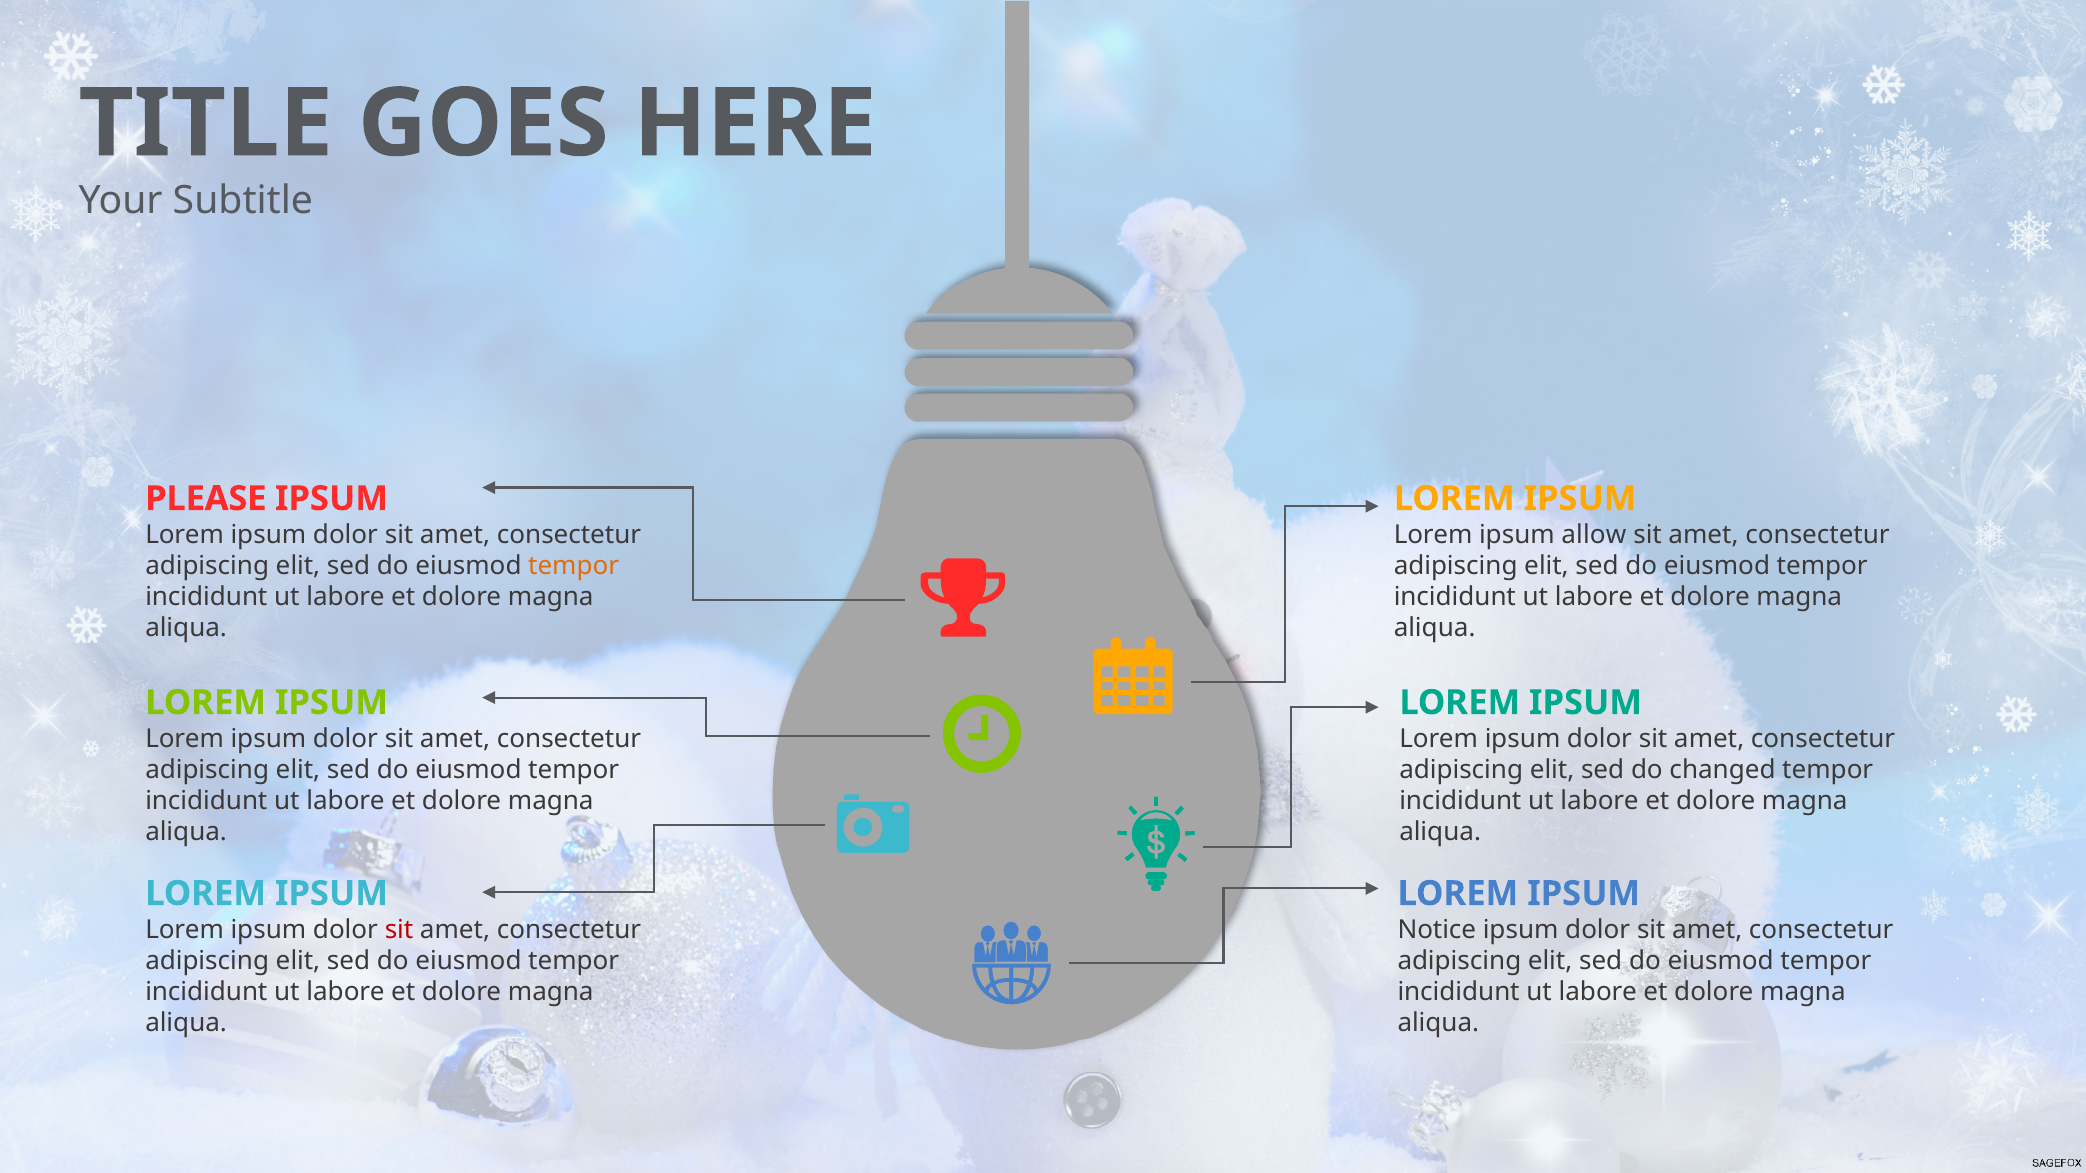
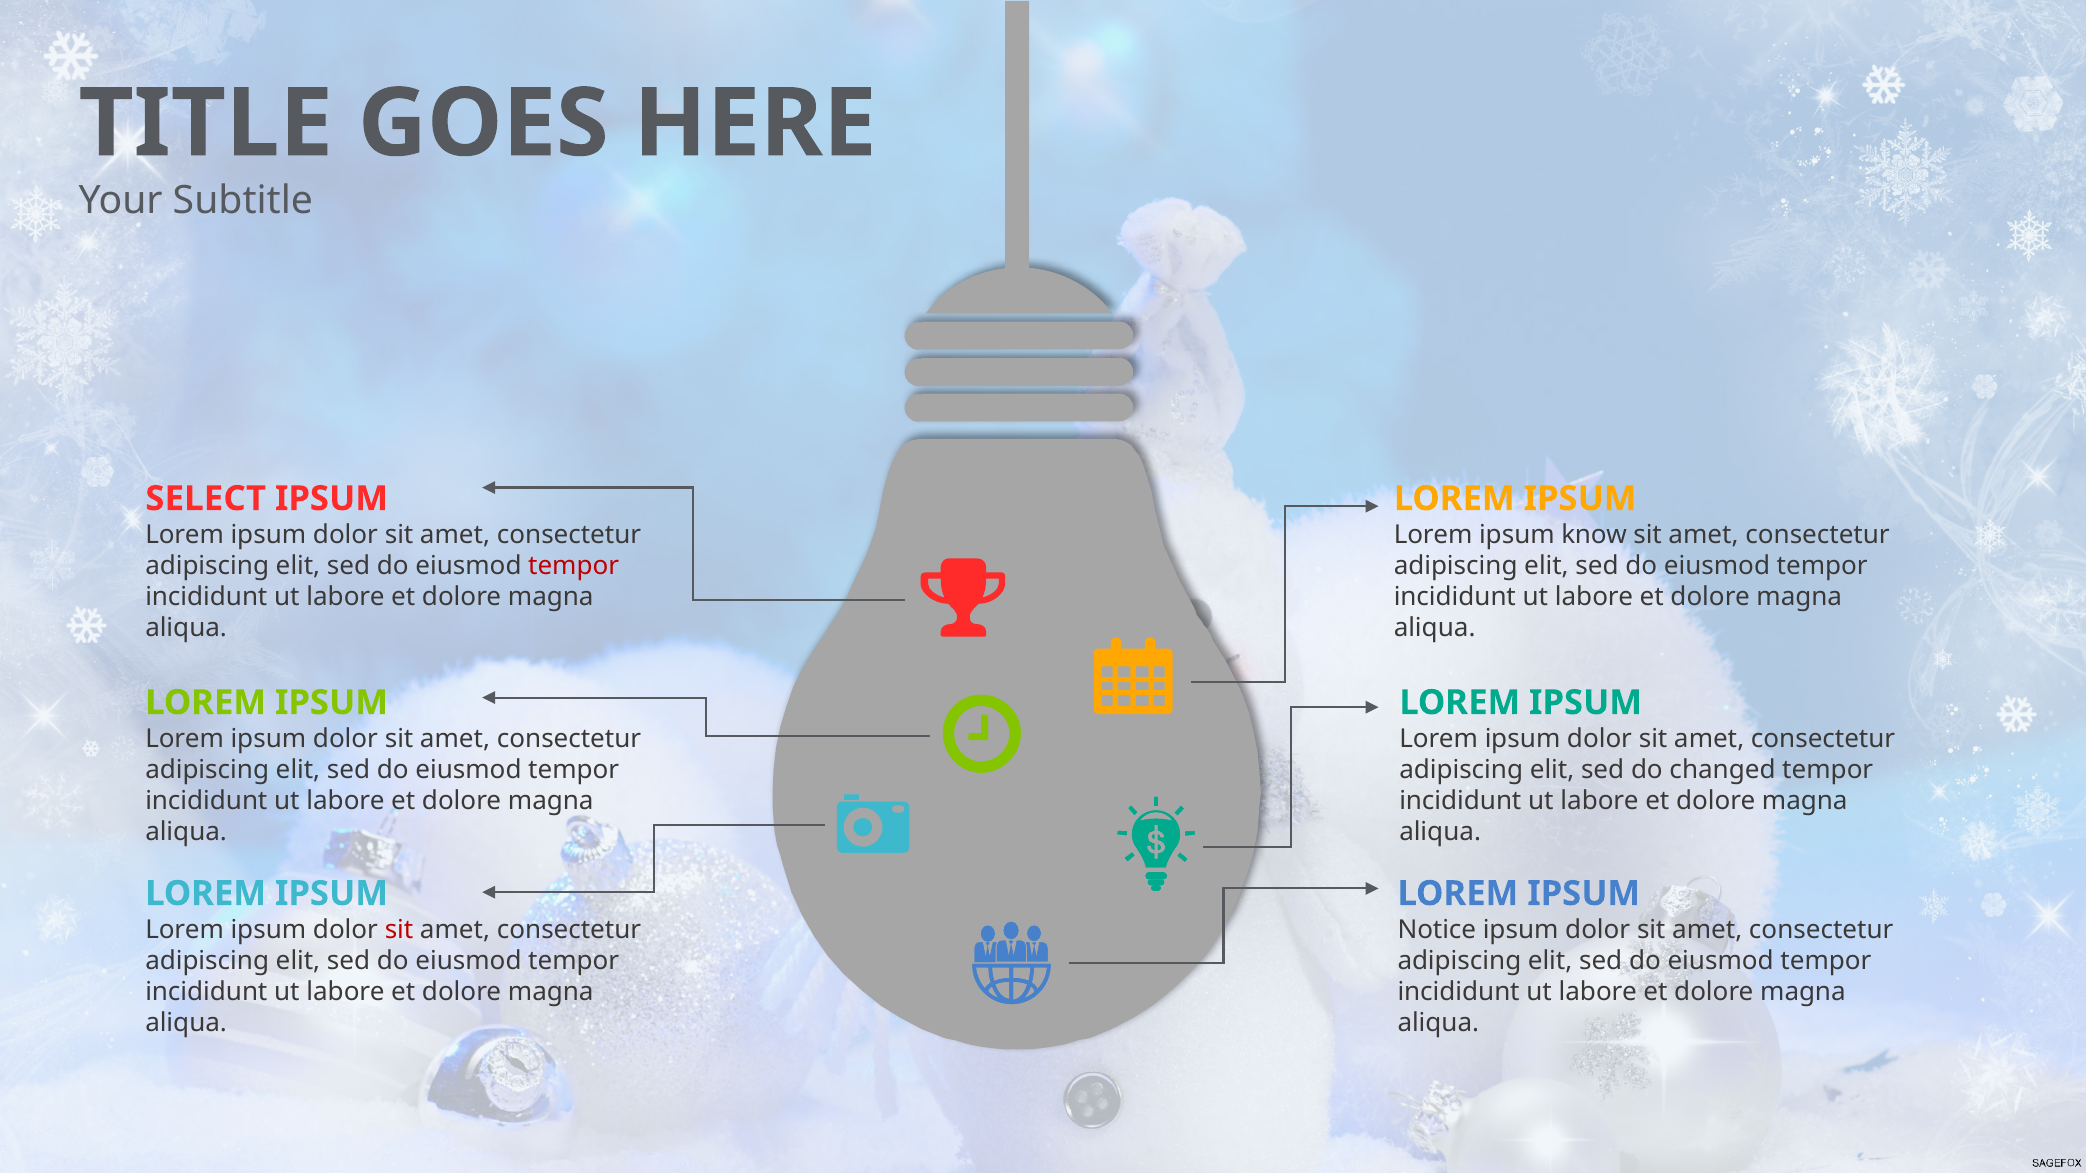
PLEASE: PLEASE -> SELECT (206, 499)
allow: allow -> know (1594, 535)
tempor colour: orange -> red (574, 566)
